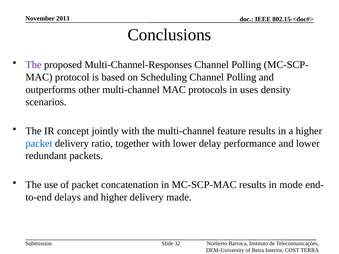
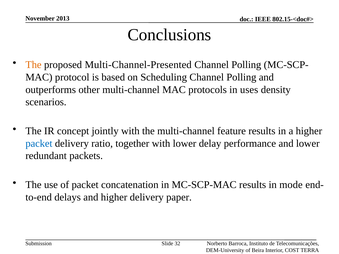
The colour: purple -> orange (33, 65)
Multi-Channel-Responses: Multi-Channel-Responses -> Multi-Channel-Presented (138, 65)
made: made -> paper (179, 197)
